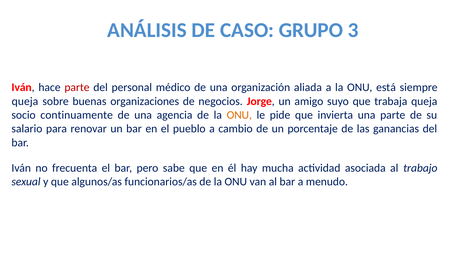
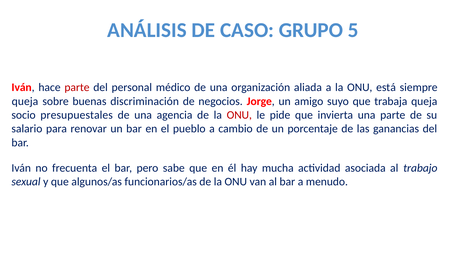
3: 3 -> 5 (353, 30)
organizaciones: organizaciones -> discriminación (145, 101)
continuamente: continuamente -> presupuestales (77, 115)
ONU colour: orange -> red (239, 115)
